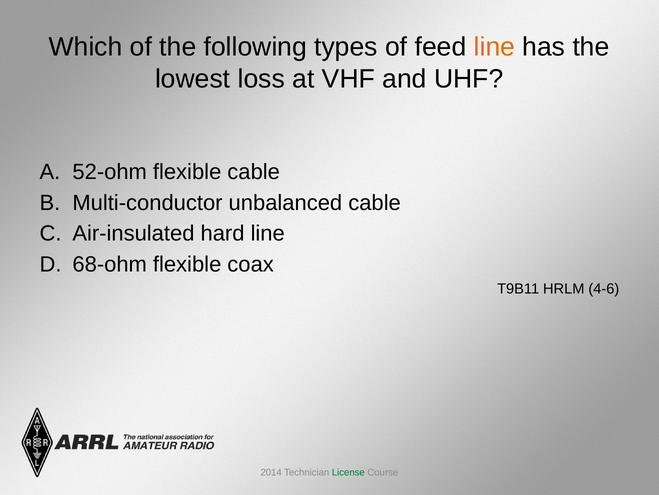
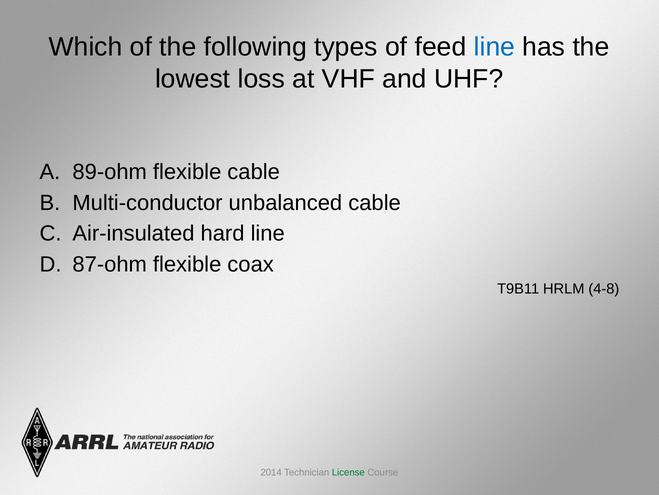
line colour: orange -> blue (494, 47)
52-ohm: 52-ohm -> 89-ohm (110, 172)
68-ohm: 68-ohm -> 87-ohm (110, 264)
4-6: 4-6 -> 4-8 (604, 288)
